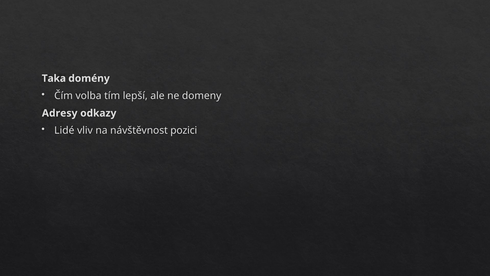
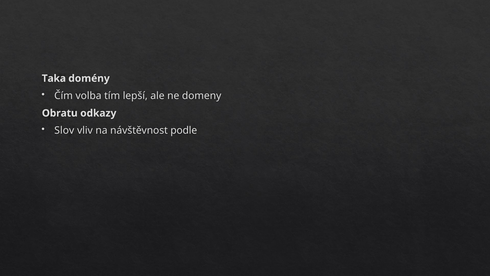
Adresy: Adresy -> Obratu (60, 113)
Lidé: Lidé -> Slov (64, 130)
pozici: pozici -> podle (184, 130)
